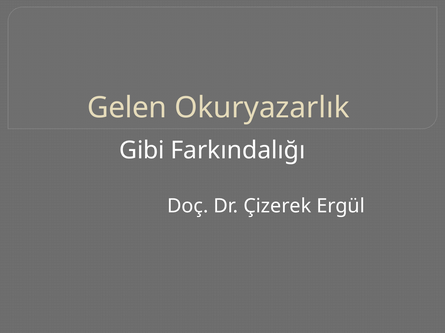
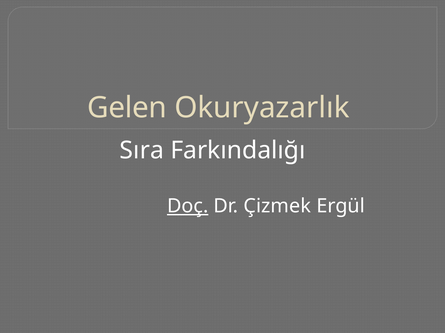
Gibi: Gibi -> Sıra (142, 151)
Doç underline: none -> present (188, 207)
Çizerek: Çizerek -> Çizmek (277, 207)
